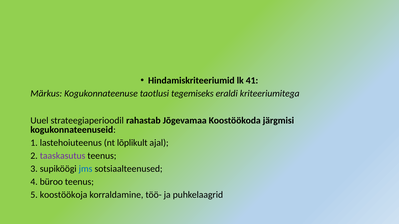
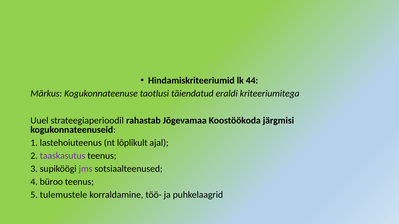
41: 41 -> 44 (252, 81)
tegemiseks: tegemiseks -> täiendatud (192, 94)
jms colour: blue -> purple (86, 169)
koostöökoja: koostöökoja -> tulemustele (64, 195)
